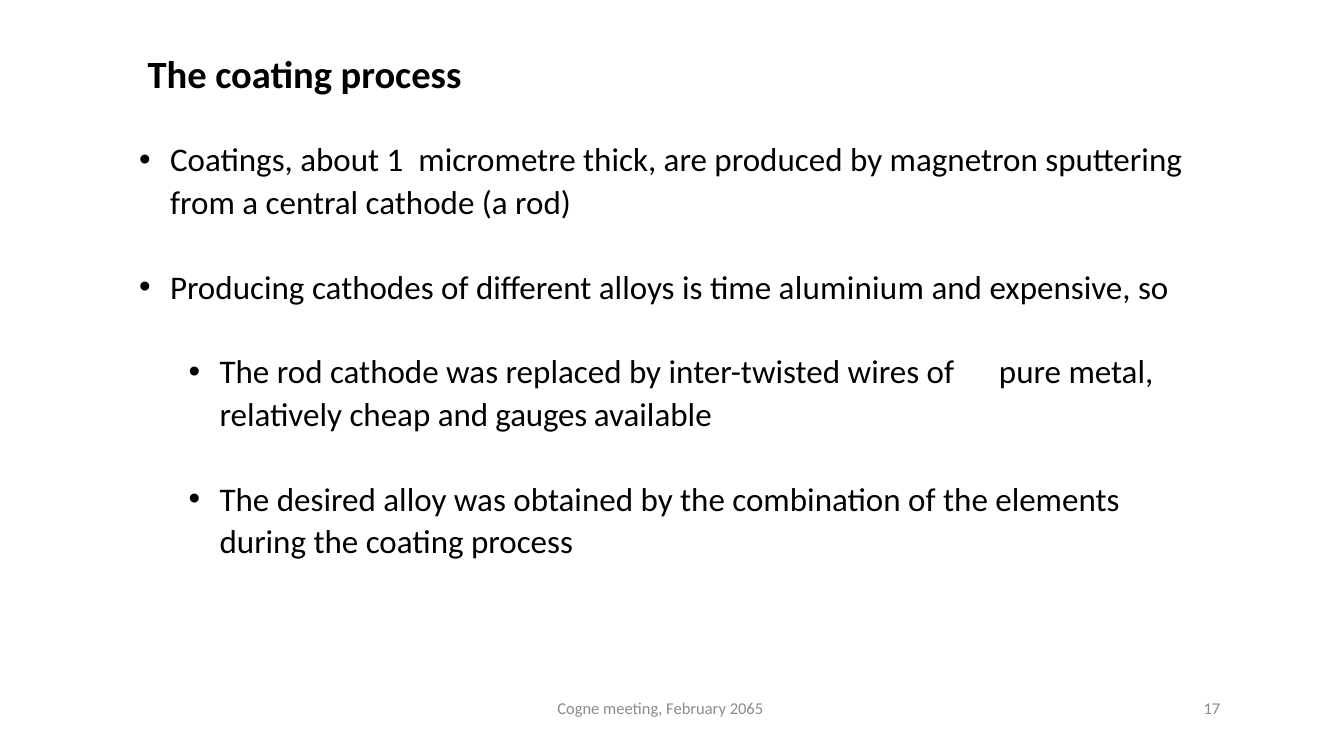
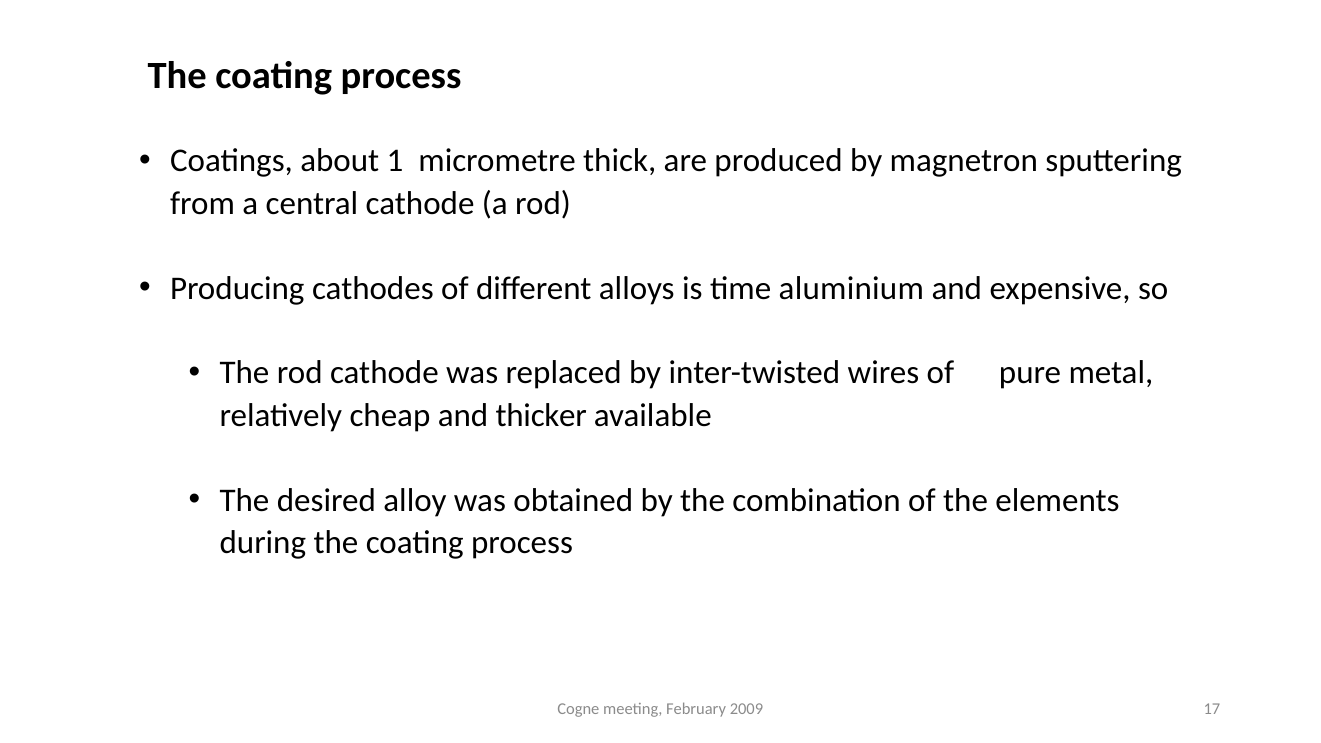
gauges: gauges -> thicker (541, 415)
2065: 2065 -> 2009 (746, 709)
